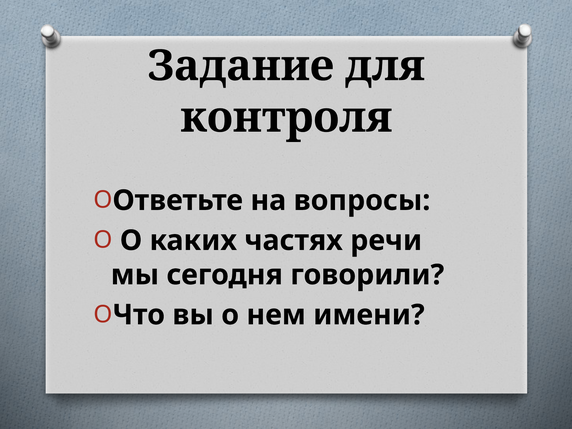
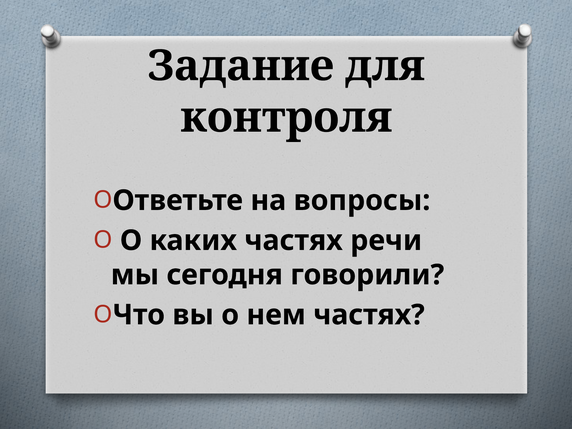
нем имени: имени -> частях (369, 315)
